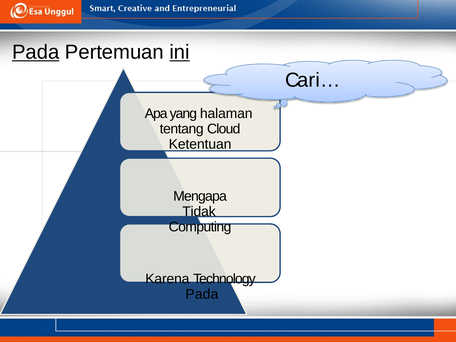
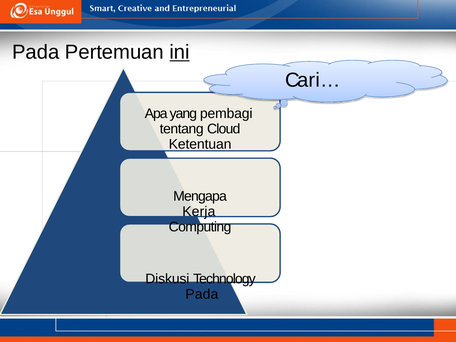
Pada underline: present -> none (36, 52)
halaman: halaman -> pembagi (226, 114)
Tidak: Tidak -> Kerja (199, 212)
Karena: Karena -> Diskusi (167, 279)
